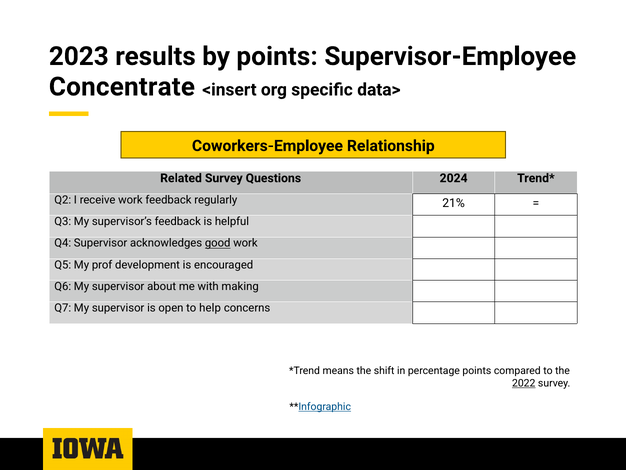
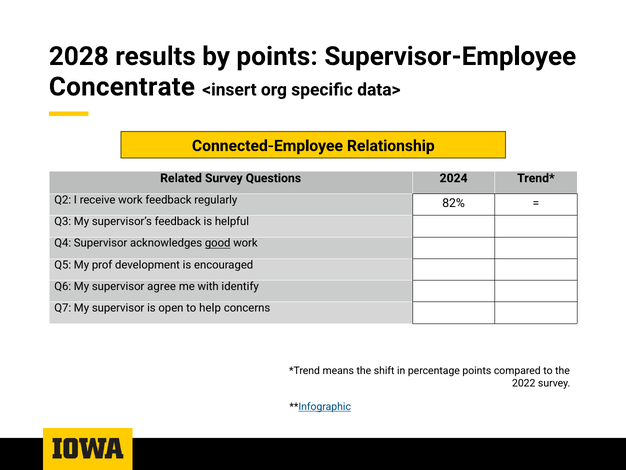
2023: 2023 -> 2028 (79, 56)
Coworkers-Employee: Coworkers-Employee -> Connected-Employee (267, 146)
21%: 21% -> 82% (454, 203)
about: about -> agree (162, 286)
making: making -> identify (240, 286)
2022 underline: present -> none (524, 383)
